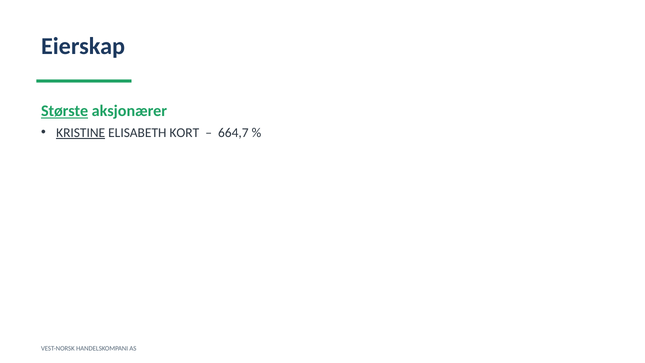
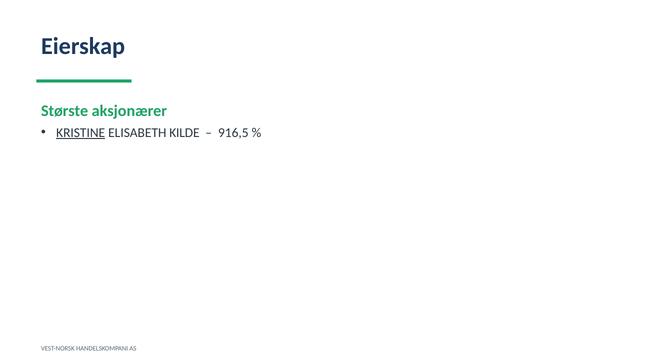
Største underline: present -> none (65, 111)
KORT: KORT -> KILDE (184, 133)
664,7: 664,7 -> 916,5 (233, 133)
